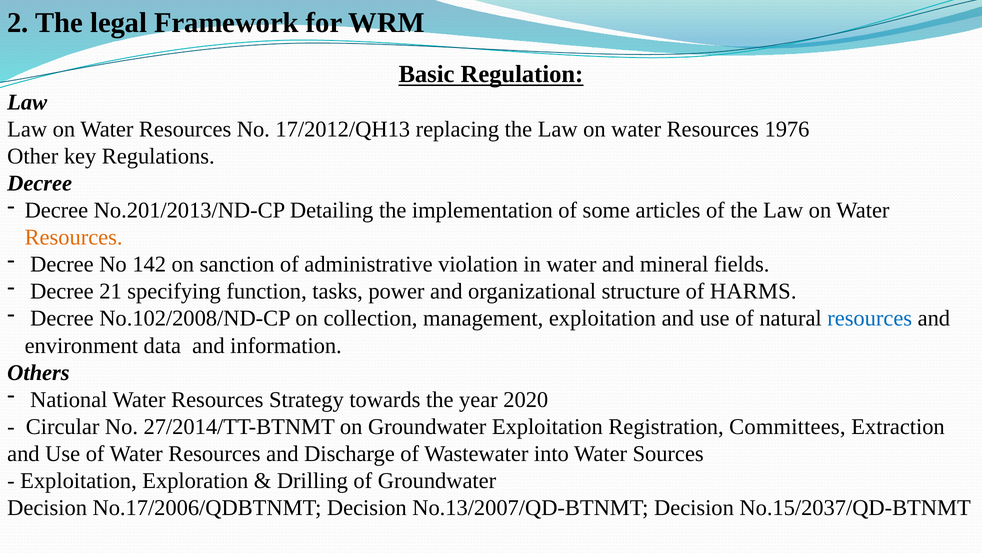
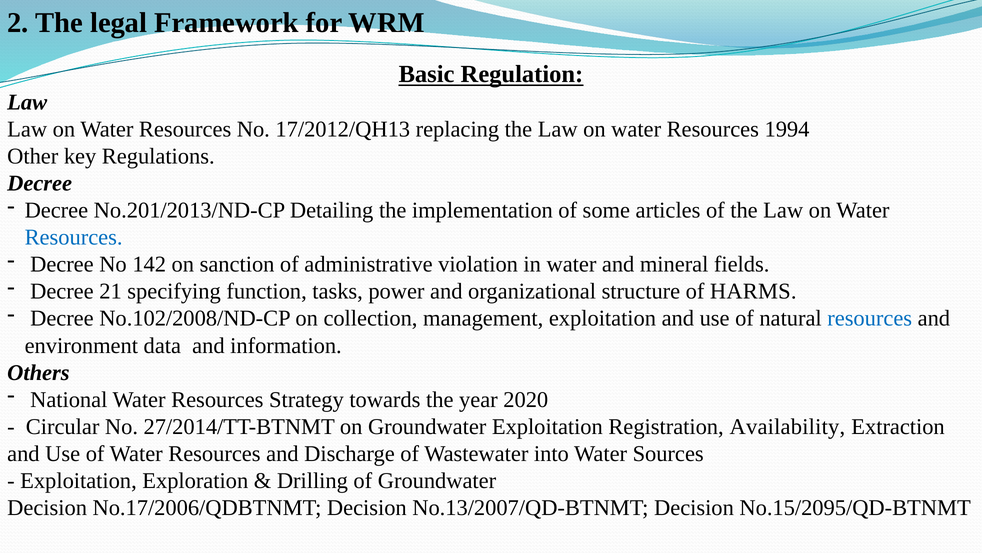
1976: 1976 -> 1994 (787, 129)
Resources colour: orange -> blue (74, 237)
Committees: Committees -> Availability (787, 426)
No.15/2037/QD-BTNMT: No.15/2037/QD-BTNMT -> No.15/2095/QD-BTNMT (855, 507)
